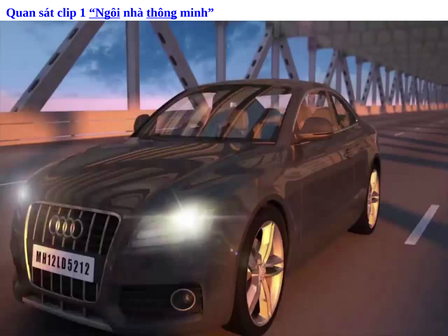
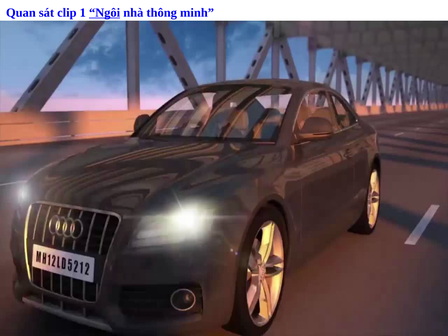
thông underline: present -> none (162, 13)
